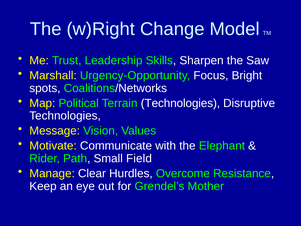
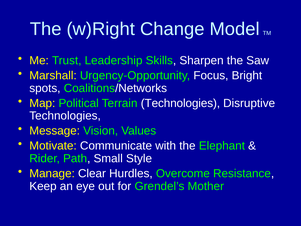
Field: Field -> Style (139, 158)
